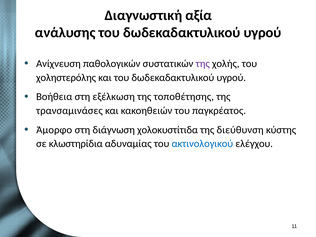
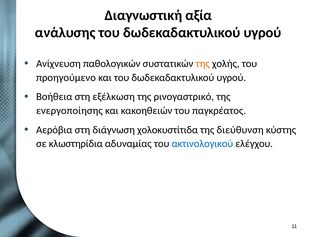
της colour: purple -> orange (203, 64)
χοληστερόλης: χοληστερόλης -> προηγούμενο (66, 78)
τοποθέτησης: τοποθέτησης -> ρινογαστρικό (184, 97)
τρανσαμινάσες: τρανσαμινάσες -> ενεργοποίησης (69, 111)
Άμορφο: Άμορφο -> Αερόβια (54, 130)
